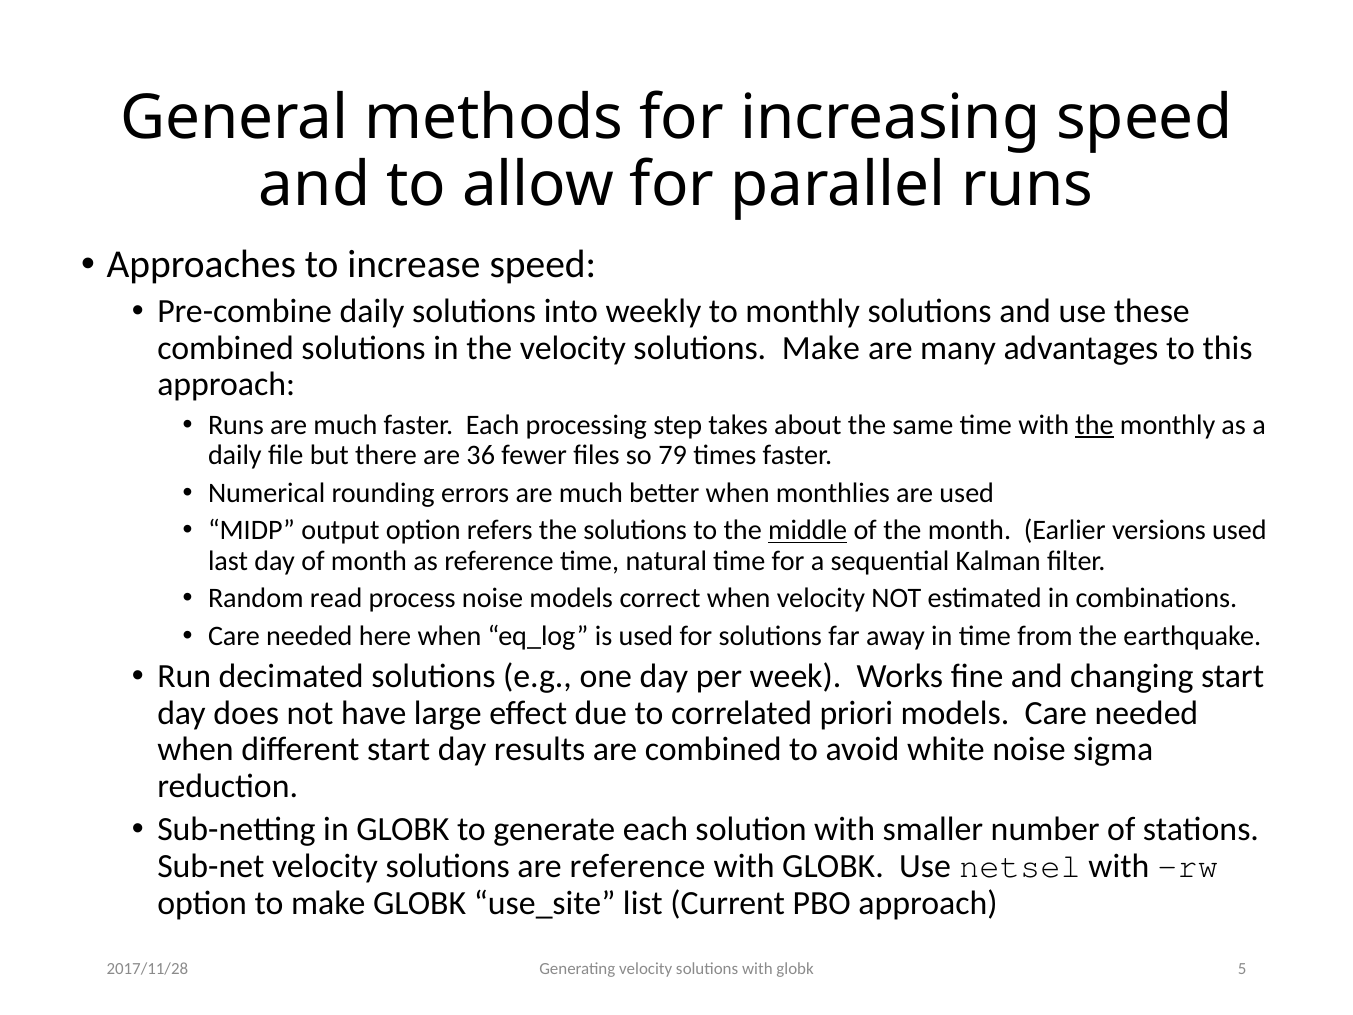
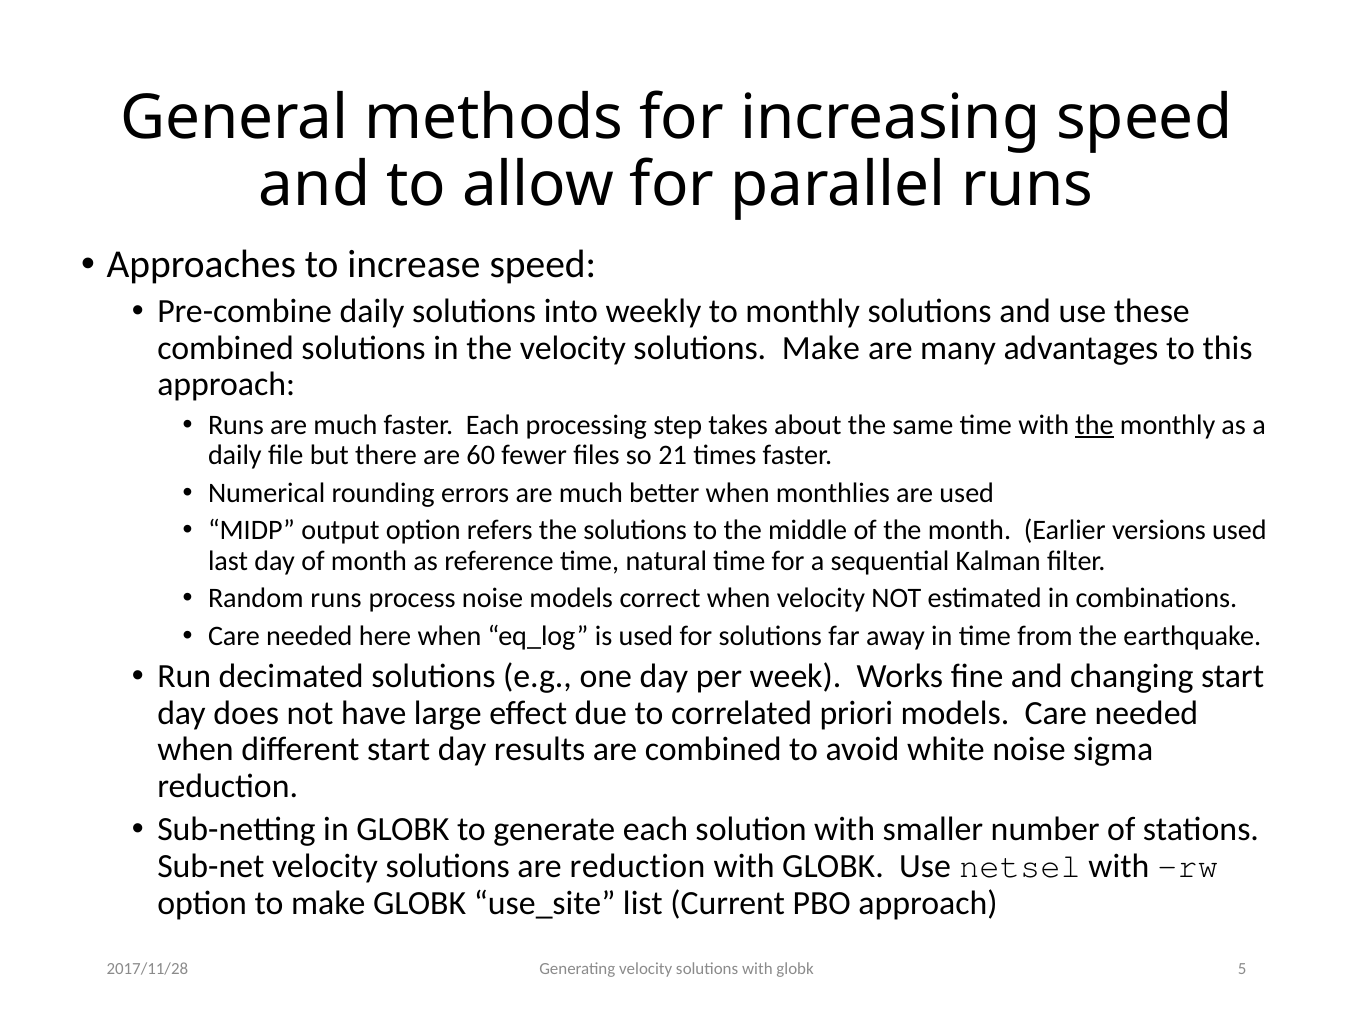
36: 36 -> 60 (481, 455)
79: 79 -> 21 (673, 455)
middle underline: present -> none (808, 530)
Random read: read -> runs (336, 598)
are reference: reference -> reduction (638, 866)
